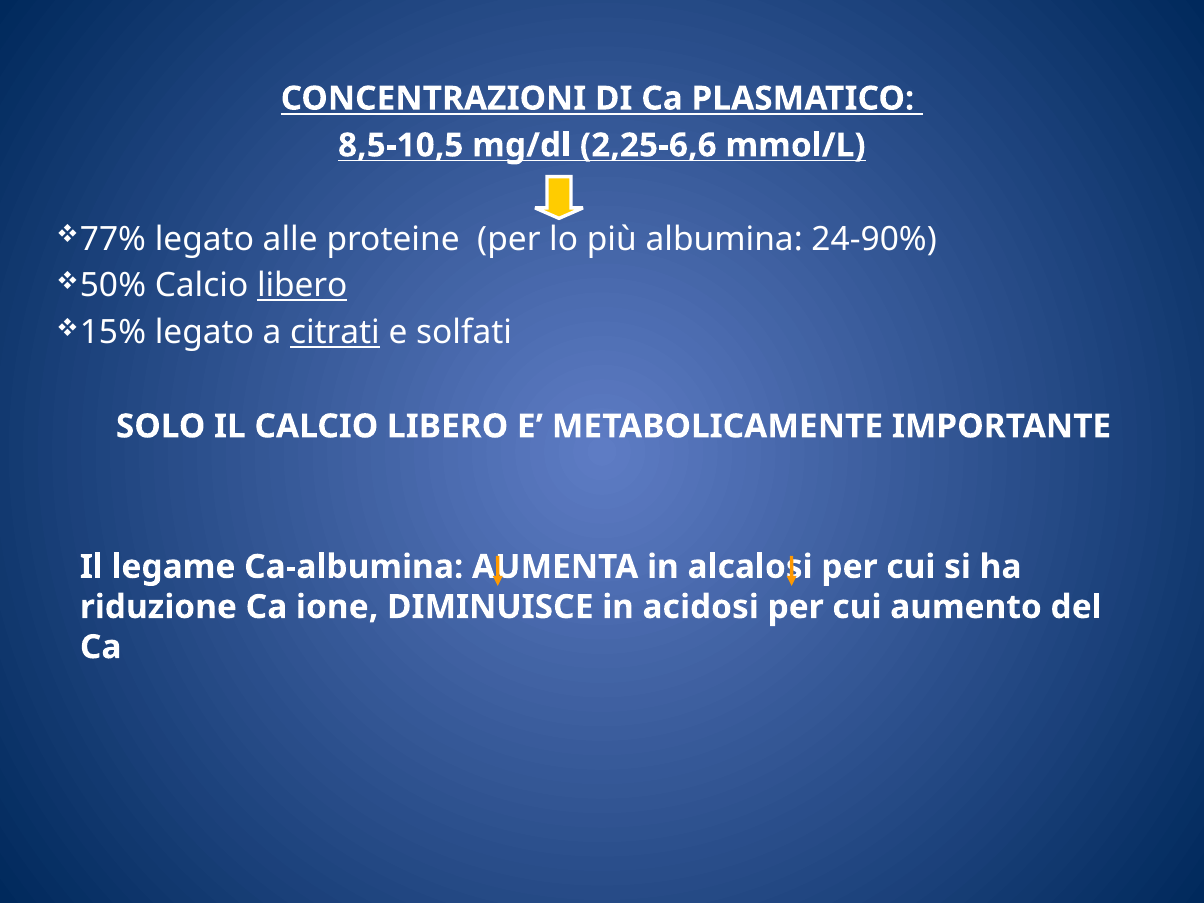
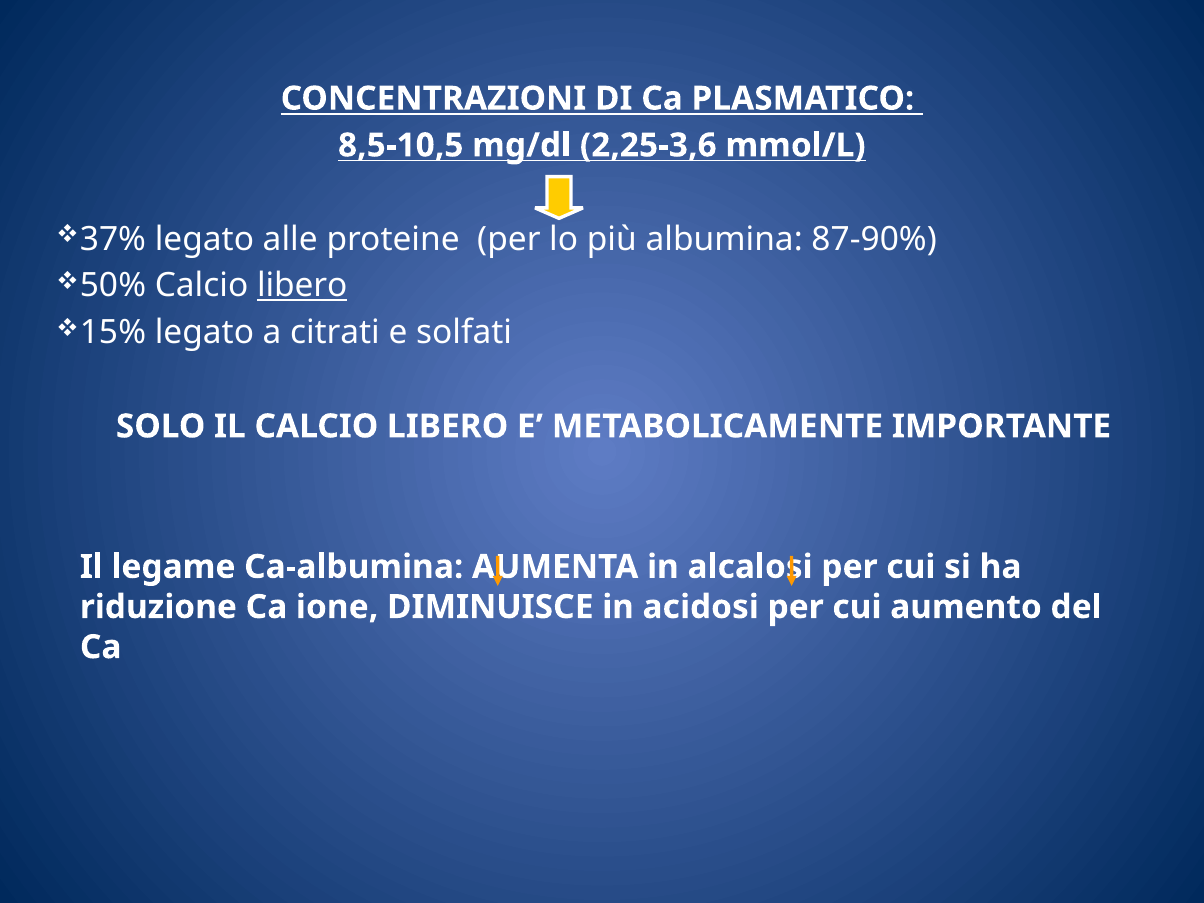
2,25-6,6: 2,25-6,6 -> 2,25-3,6 (648, 145)
77%: 77% -> 37% (113, 239)
24-90%: 24-90% -> 87-90% (874, 239)
citrati underline: present -> none (335, 333)
